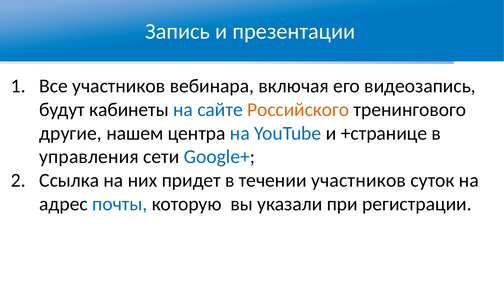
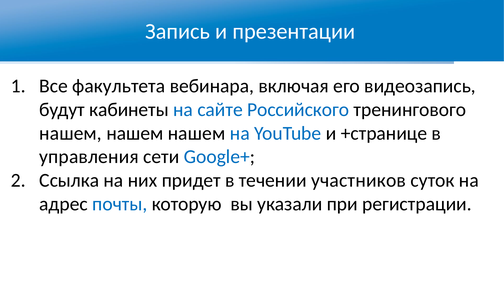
Все участников: участников -> факультета (119, 86)
Российского colour: orange -> blue (298, 109)
другие: другие -> нашем (71, 133)
центра: центра -> нашем (197, 133)
